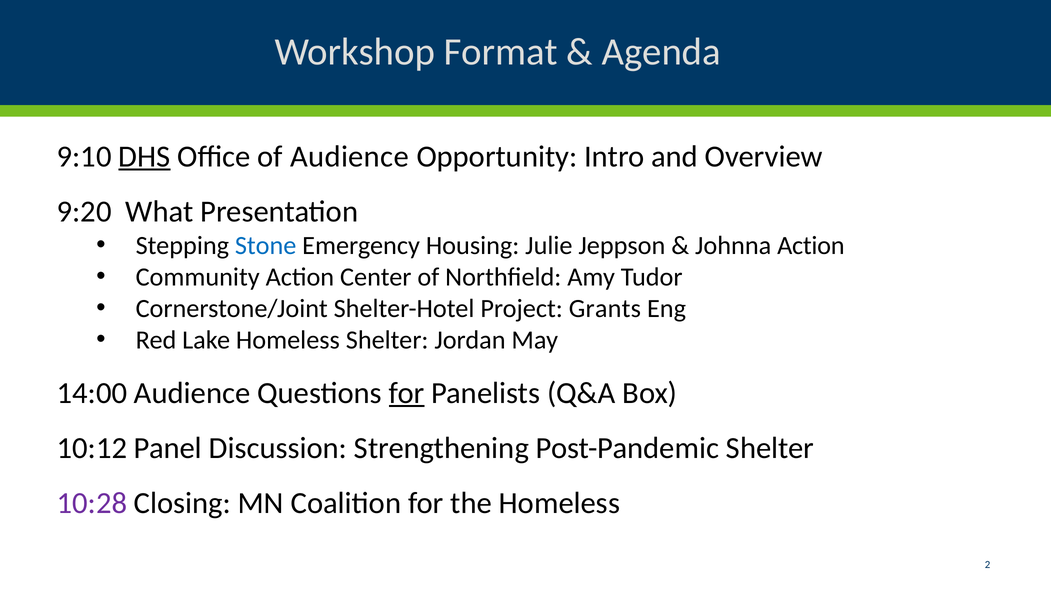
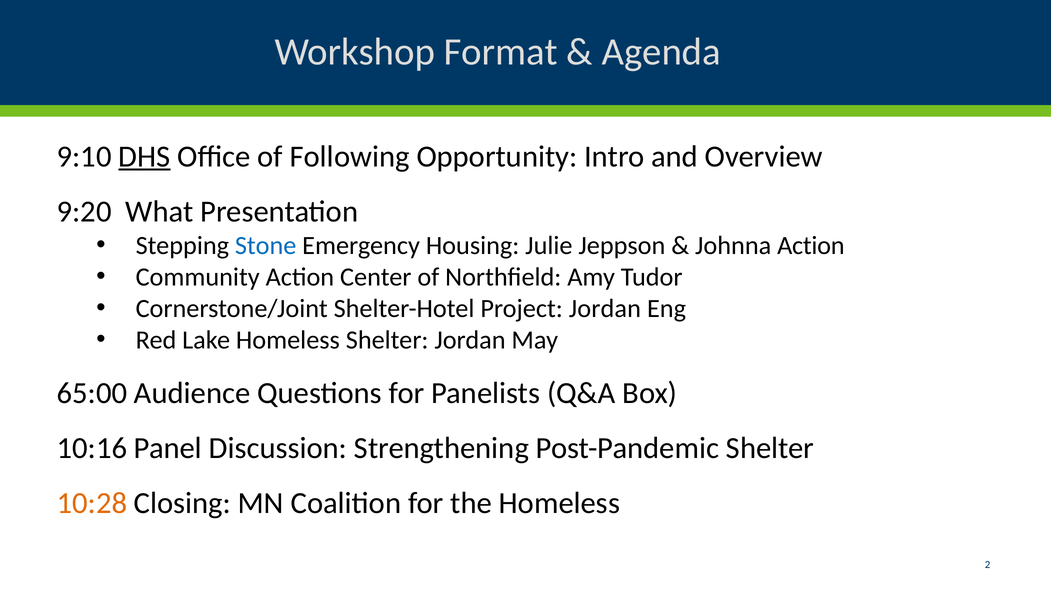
of Audience: Audience -> Following (350, 157)
Project Grants: Grants -> Jordan (605, 309)
14:00: 14:00 -> 65:00 (92, 393)
for underline: present -> none (407, 393)
10:12: 10:12 -> 10:16 (92, 448)
10:28 colour: purple -> orange (92, 503)
